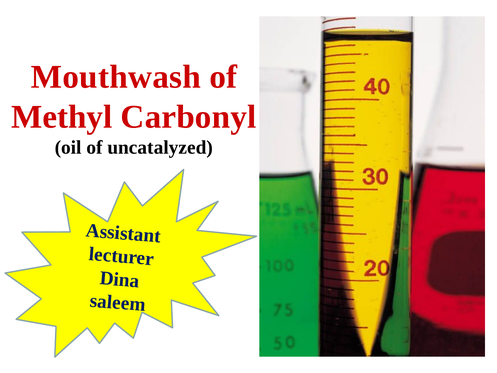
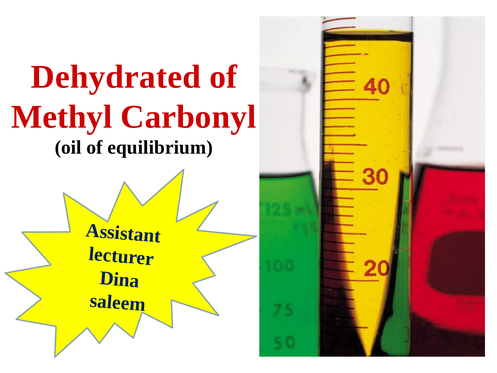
Mouthwash: Mouthwash -> Dehydrated (116, 77)
uncatalyzed: uncatalyzed -> equilibrium (160, 147)
